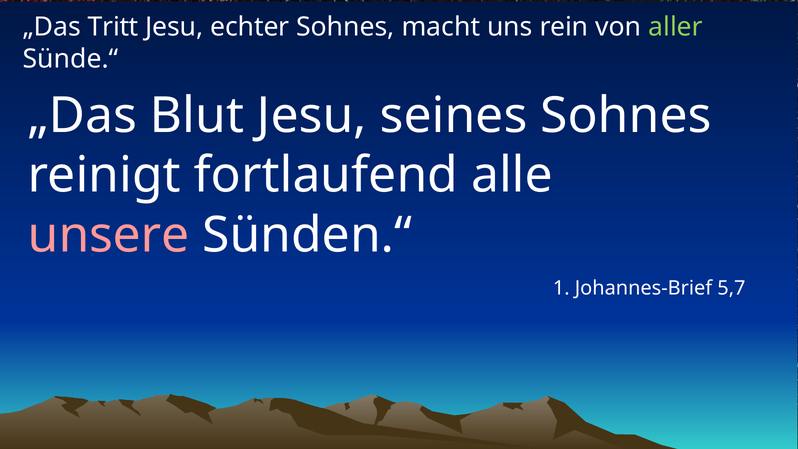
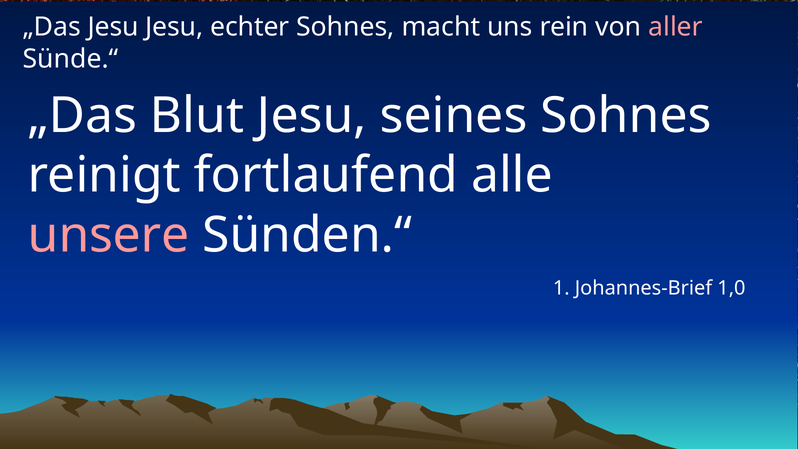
„Das Tritt: Tritt -> Jesu (113, 27)
aller colour: light green -> pink (676, 27)
5,7: 5,7 -> 1,0 (731, 288)
